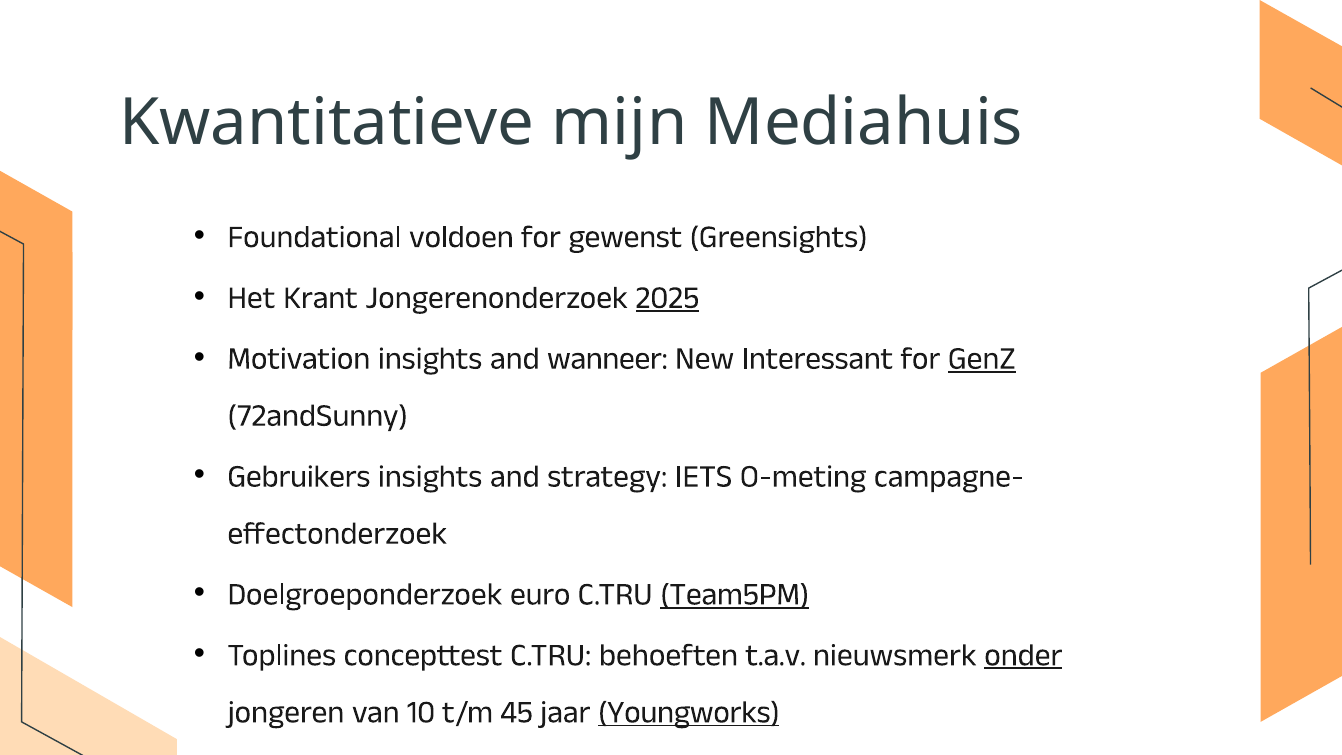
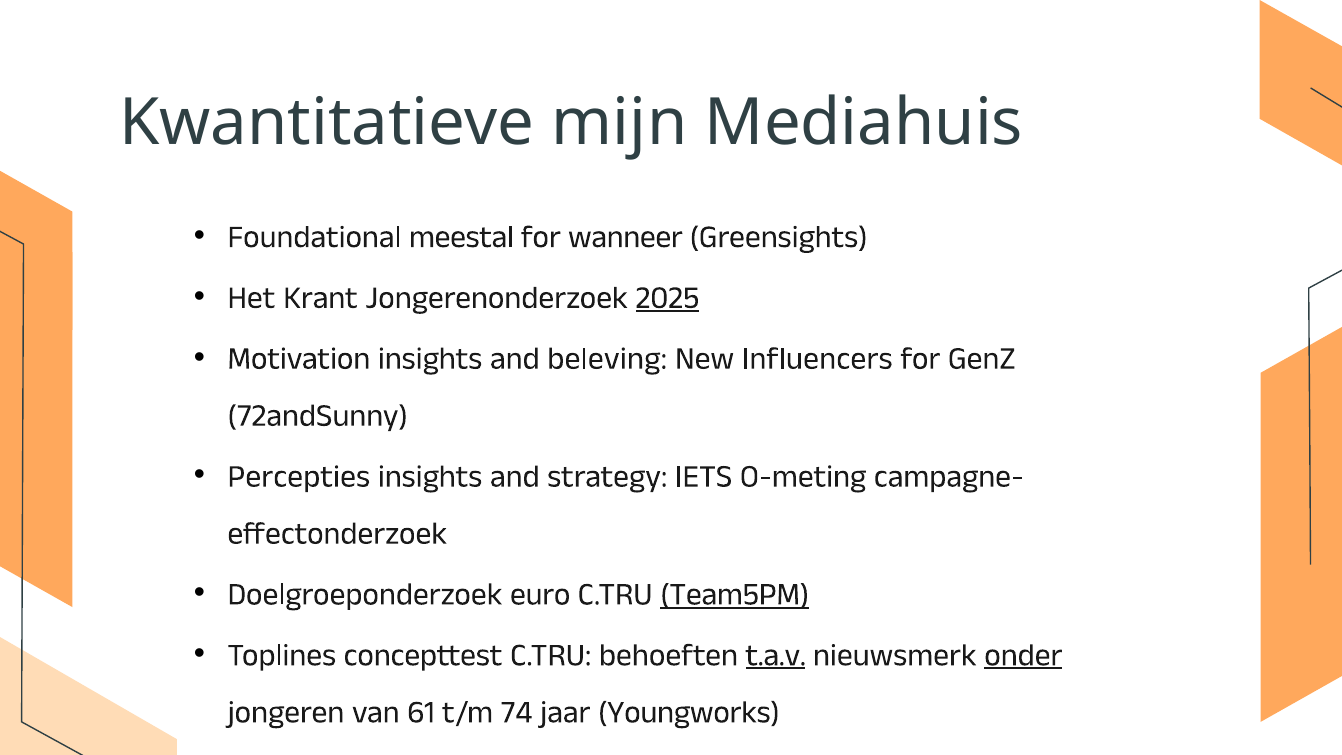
voldoen: voldoen -> meestal (461, 237)
gewenst: gewenst -> wanneer (625, 237)
wanneer: wanneer -> beleving (607, 358)
Interessant: Interessant -> Influencers (817, 358)
GenZ underline: present -> none (982, 358)
Gebruikers: Gebruikers -> Percepties (299, 476)
t.a.v underline: none -> present (776, 655)
10: 10 -> 61 (421, 712)
45: 45 -> 74 (516, 712)
Youngworks underline: present -> none (689, 712)
